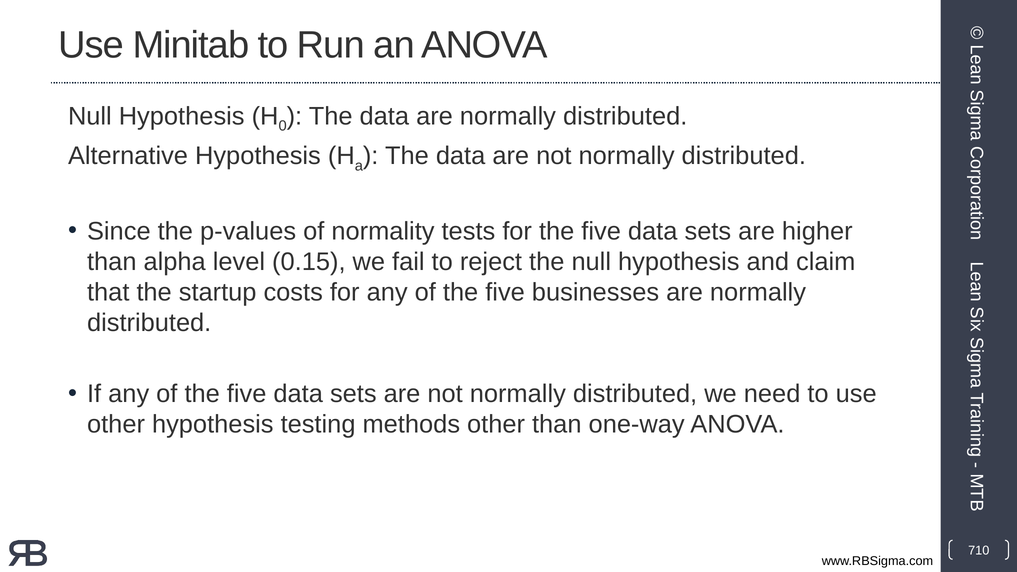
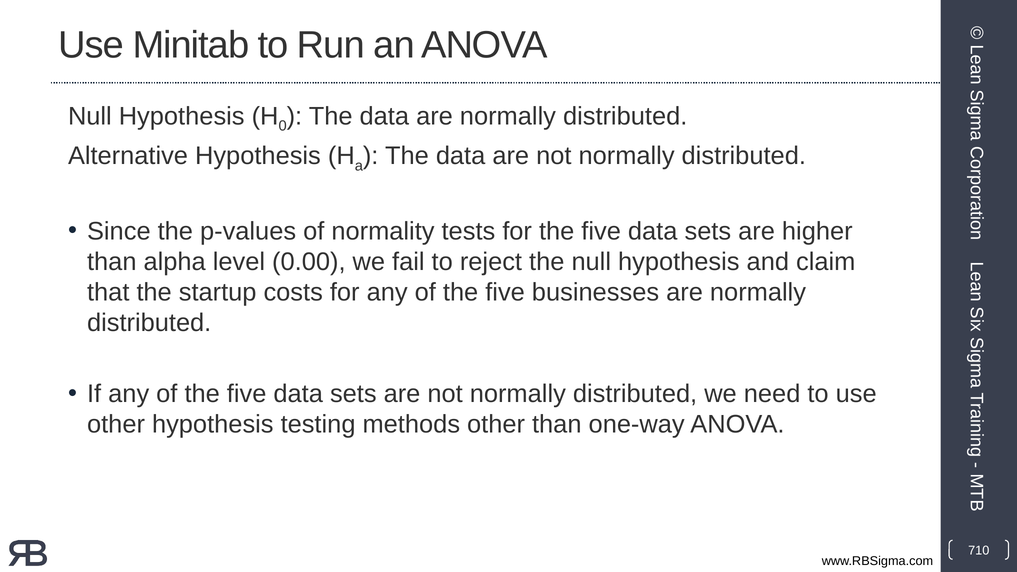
0.15: 0.15 -> 0.00 (309, 262)
